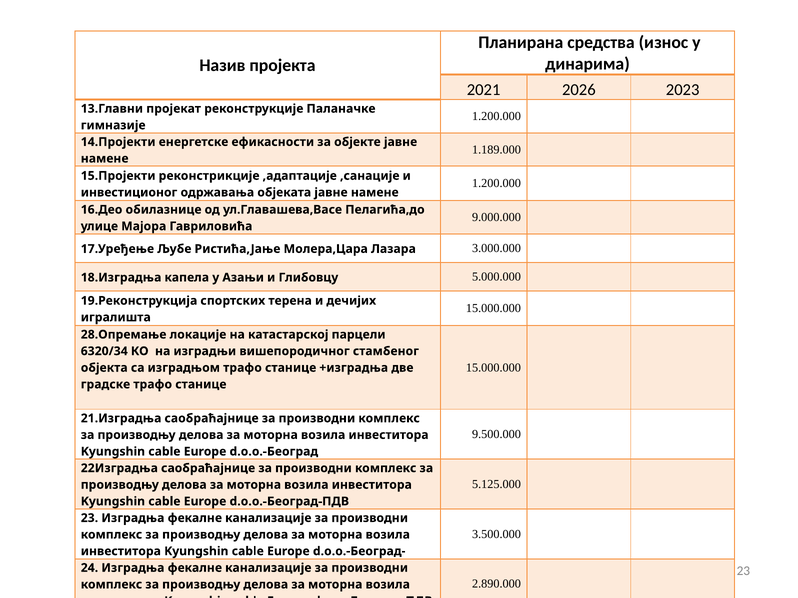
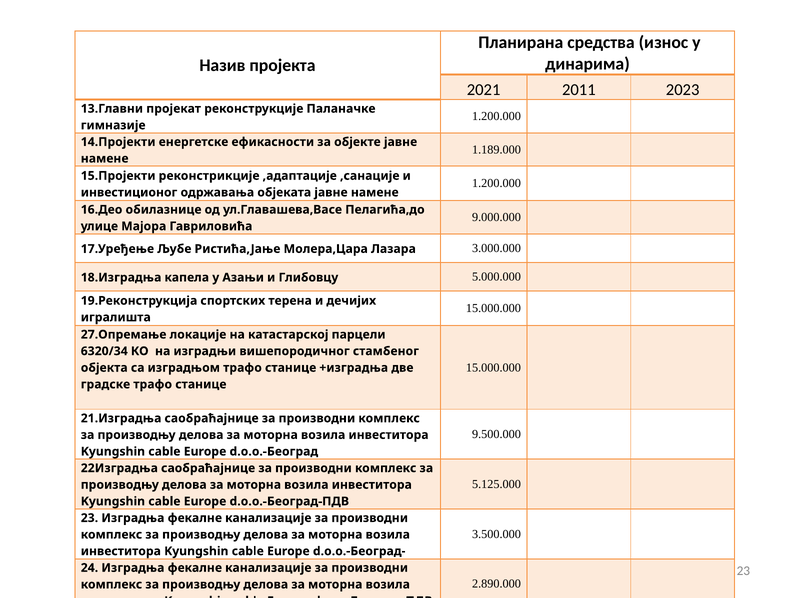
2026: 2026 -> 2011 (579, 90)
28.Опремање: 28.Опремање -> 27.Опремање (124, 335)
